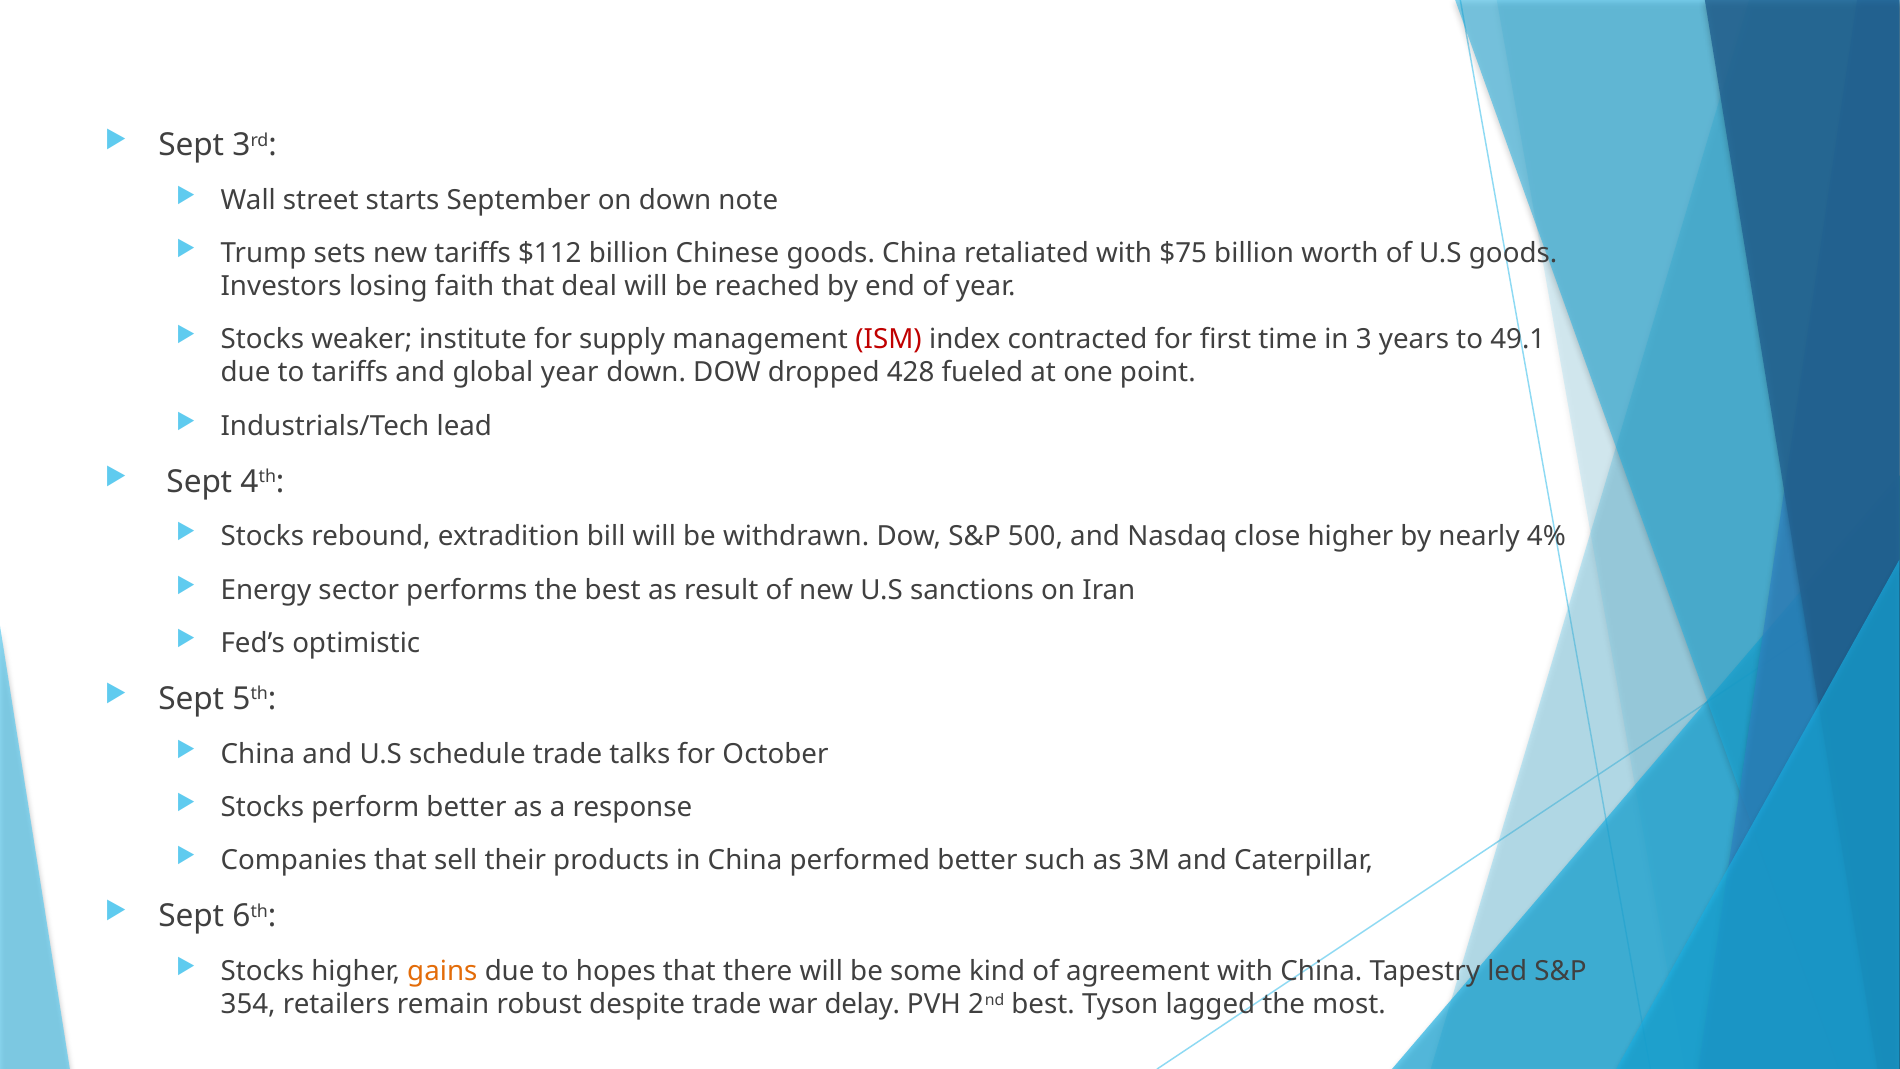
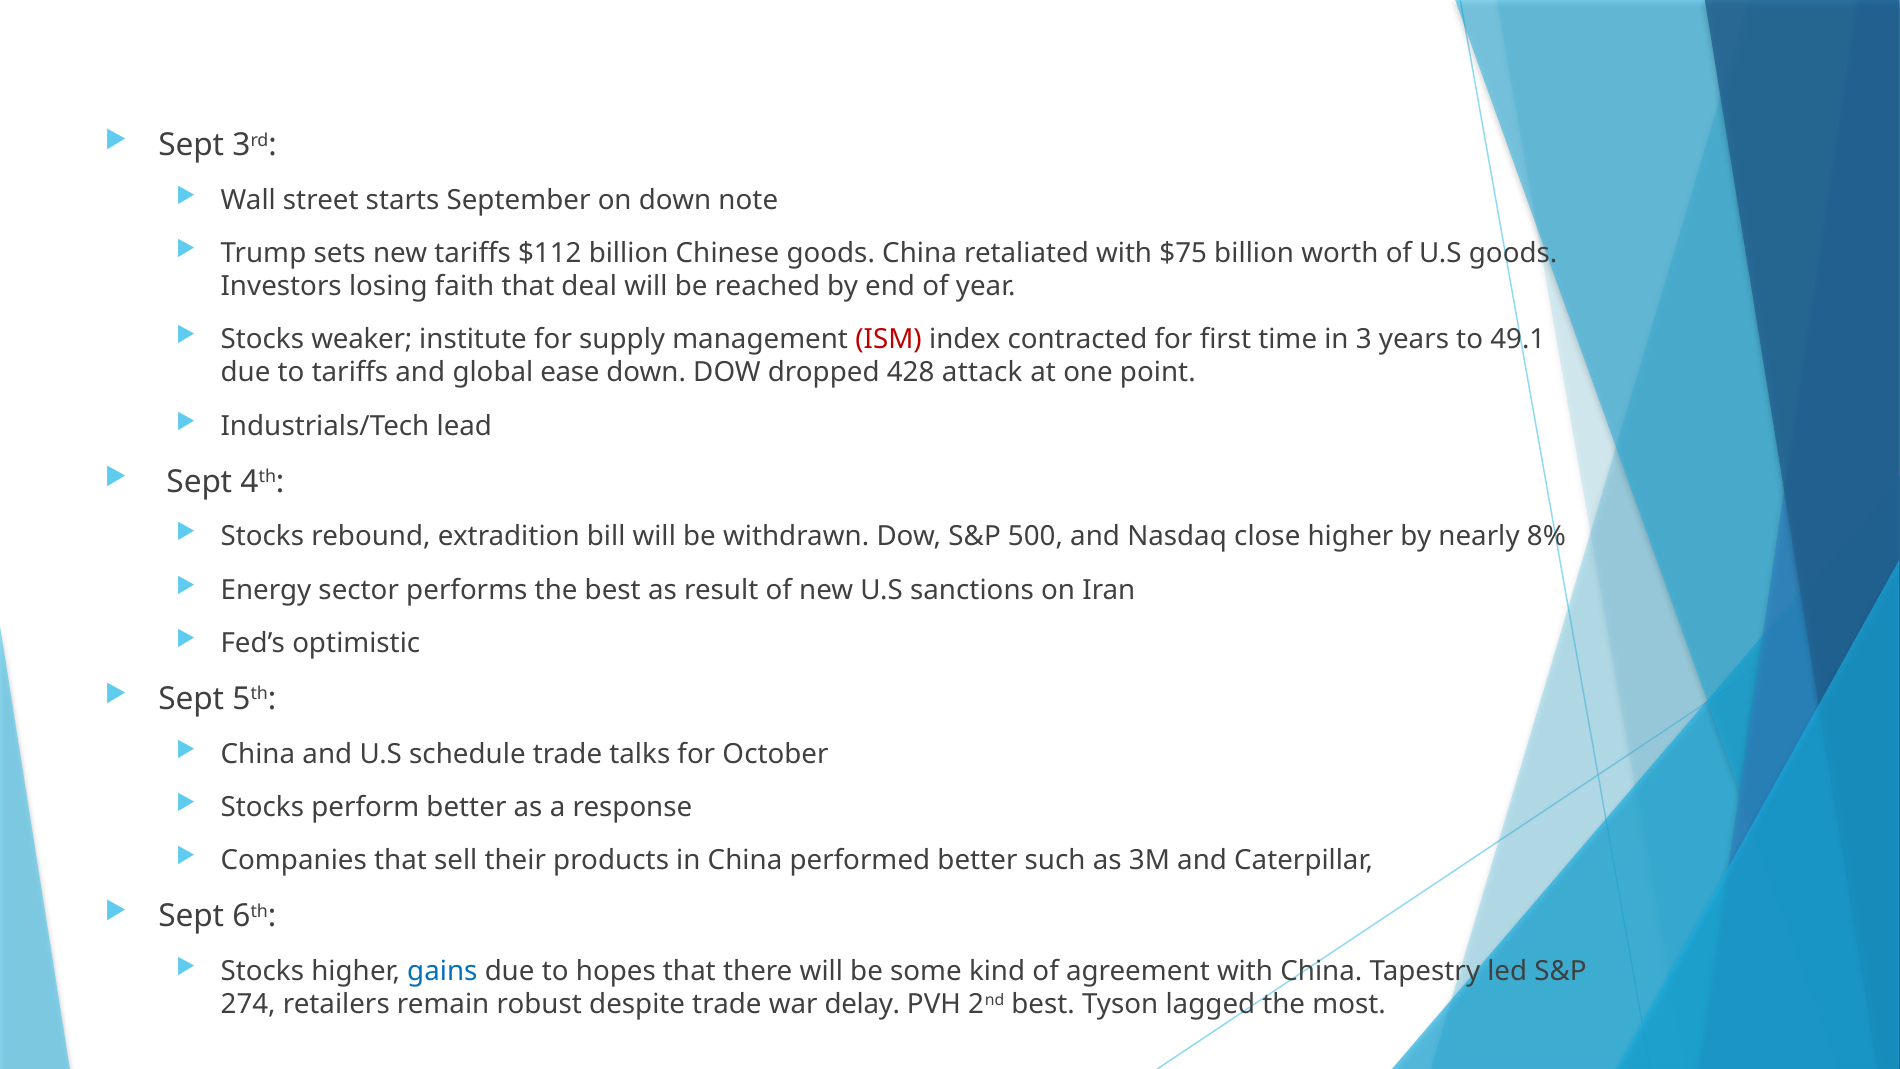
global year: year -> ease (570, 373)
fueled: fueled -> attack (982, 373)
4%: 4% -> 8% (1546, 537)
gains colour: orange -> blue (442, 971)
354: 354 -> 274 (248, 1004)
